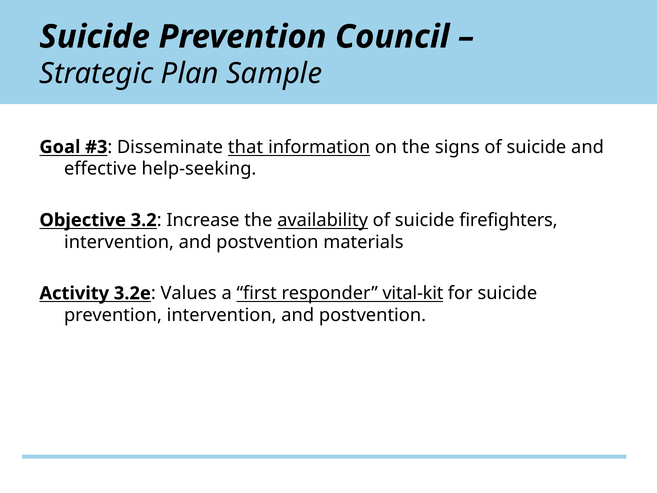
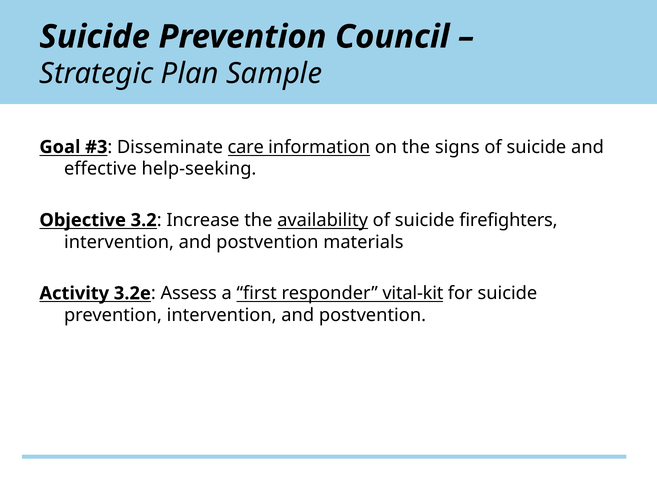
that: that -> care (246, 147)
Values: Values -> Assess (189, 293)
